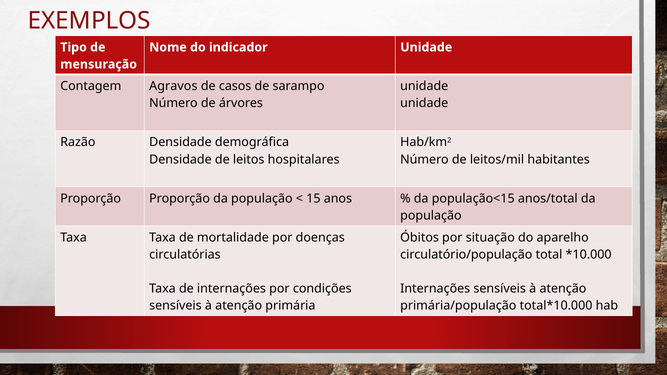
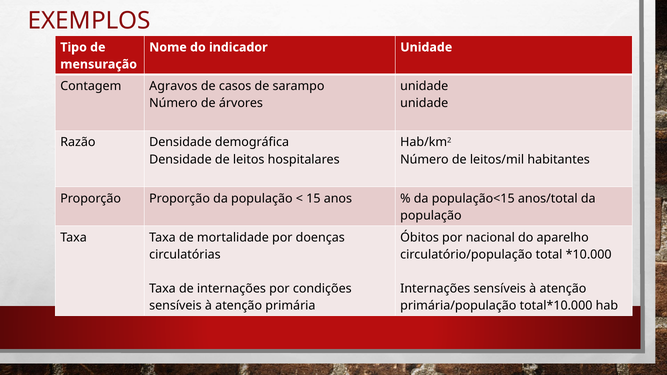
situação: situação -> nacional (490, 238)
